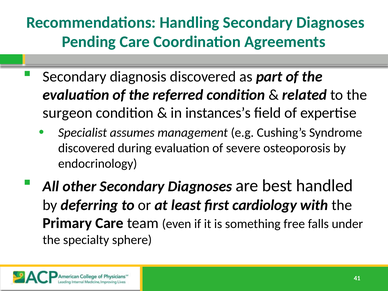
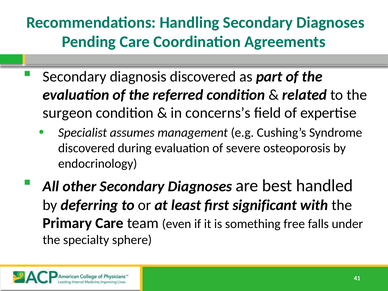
instances’s: instances’s -> concerns’s (218, 113)
cardiology: cardiology -> significant (265, 205)
